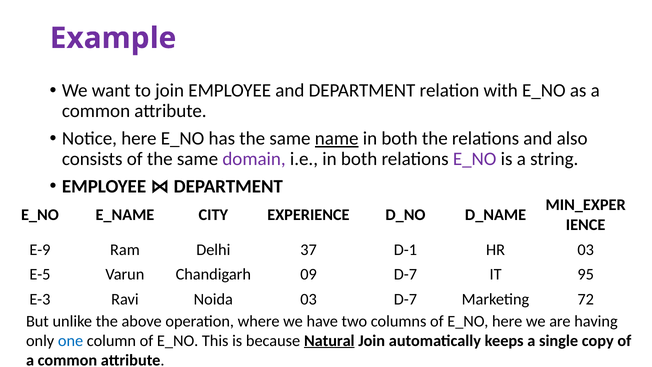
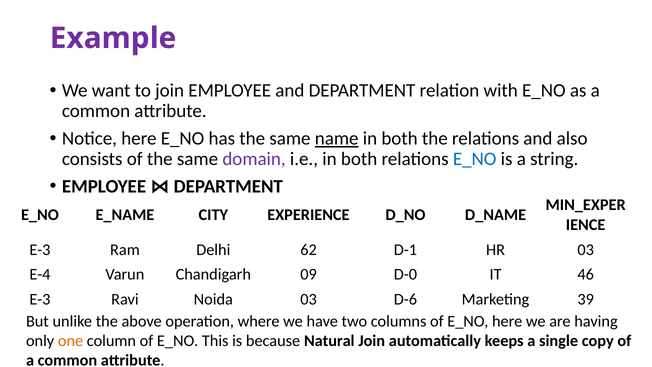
E_NO colour: purple -> blue (475, 159)
E-9: E-9 -> E-3 (40, 250)
37: 37 -> 62 (309, 250)
E-5: E-5 -> E-4 (40, 274)
09 D-7: D-7 -> D-0 (405, 274)
95: 95 -> 46 (586, 274)
03 D-7: D-7 -> D-6 (405, 299)
72: 72 -> 39 (586, 299)
one colour: blue -> orange (71, 340)
Natural underline: present -> none (329, 340)
